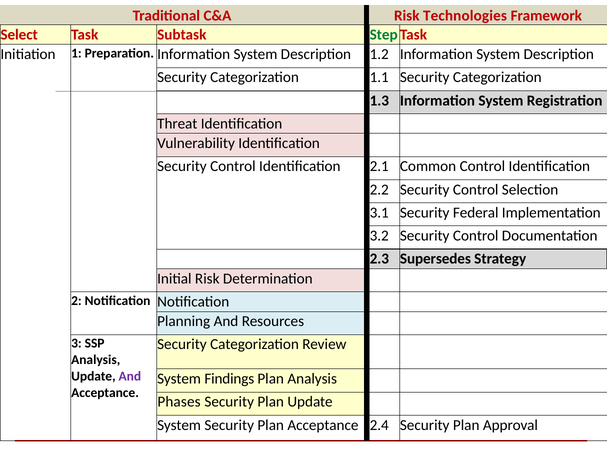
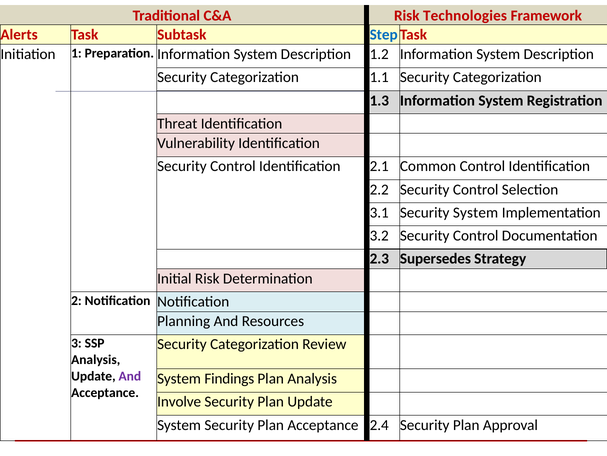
Select: Select -> Alerts (19, 35)
Step colour: green -> blue (384, 35)
Security Federal: Federal -> System (476, 212)
Phases: Phases -> Involve (179, 401)
